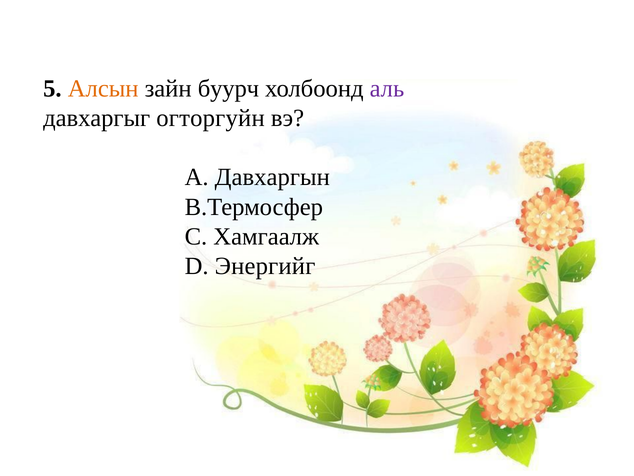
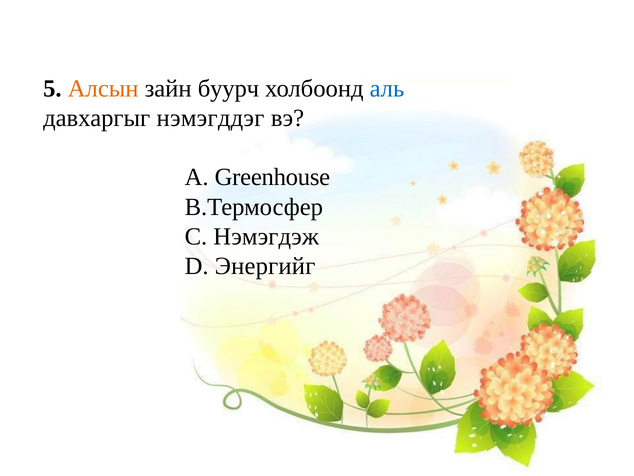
аль colour: purple -> blue (387, 88)
огторгуйн: огторгуйн -> нэмэгддэг (210, 118)
Давхаргын: Давхаргын -> Greenhouse (272, 177)
Хамгаалж: Хамгаалж -> Нэмэгдэж (266, 236)
